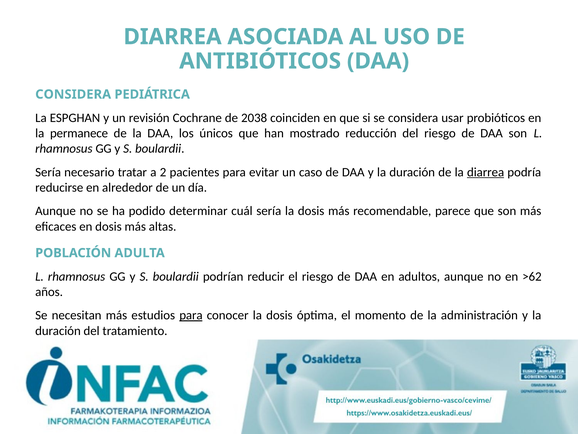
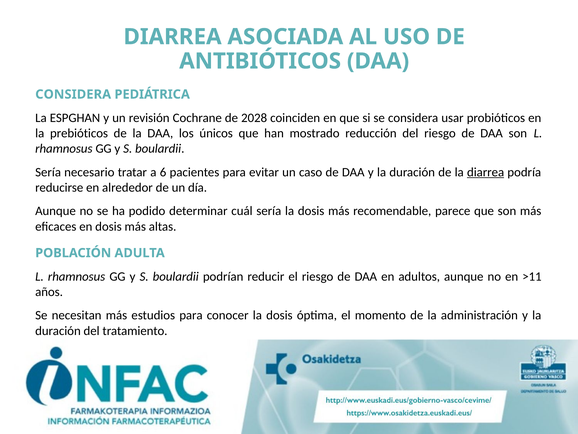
2038: 2038 -> 2028 (254, 118)
permanece: permanece -> prebióticos (79, 133)
2: 2 -> 6 (163, 172)
>62: >62 -> >11 (532, 276)
para underline: present -> none (191, 315)
